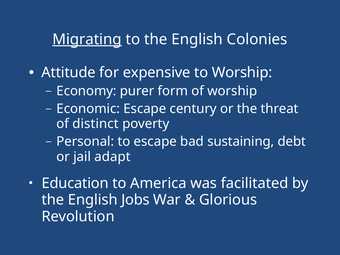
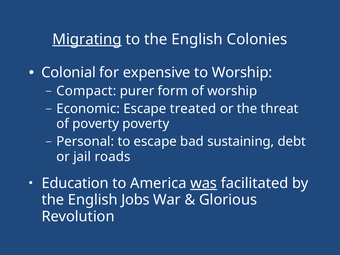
Attitude: Attitude -> Colonial (69, 73)
Economy: Economy -> Compact (86, 91)
century: century -> treated (193, 109)
of distinct: distinct -> poverty (96, 124)
adapt: adapt -> roads (112, 157)
was underline: none -> present (204, 183)
